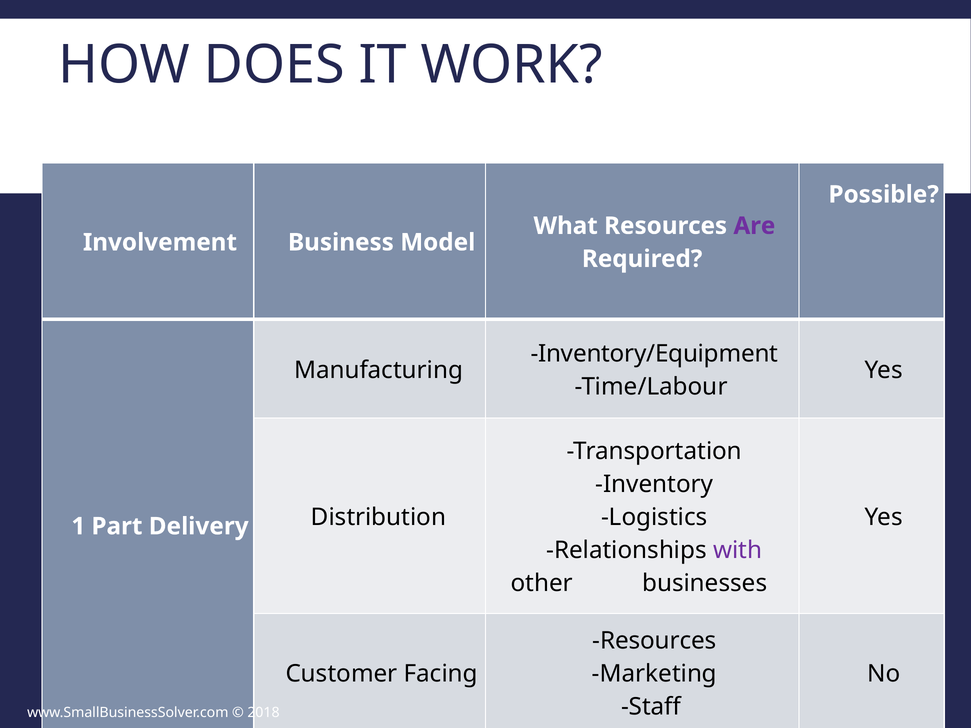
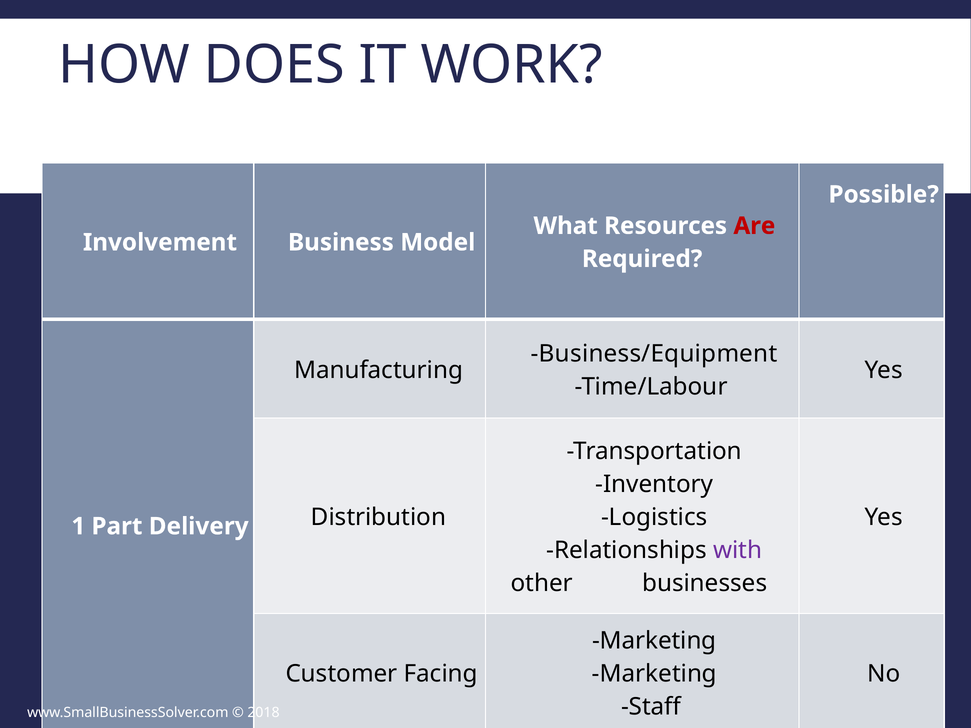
Are colour: purple -> red (754, 226)
Inventory/Equipment: Inventory/Equipment -> Business/Equipment (654, 354)
Resources: Resources -> Marketing (654, 641)
